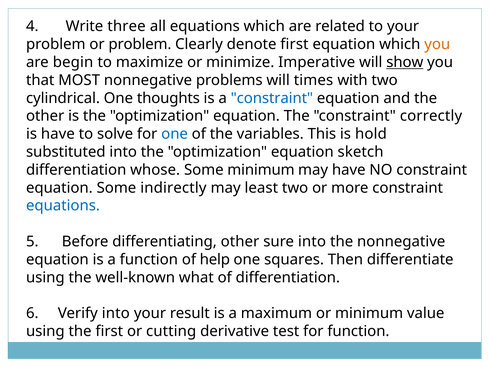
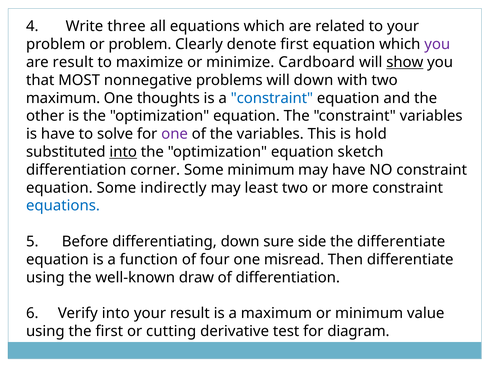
you colour: orange -> purple (437, 44)
are begin: begin -> result (73, 62)
Imperative: Imperative -> Cardboard (317, 62)
will times: times -> down (314, 80)
cylindrical: cylindrical -> maximum (63, 98)
constraint correctly: correctly -> variables (431, 116)
one colour: blue -> purple (175, 134)
into underline: none -> present (123, 152)
whose: whose -> corner (155, 170)
differentiating other: other -> down (240, 242)
sure into: into -> side (312, 242)
the nonnegative: nonnegative -> differentiate (401, 242)
help: help -> four (215, 260)
squares: squares -> misread (294, 260)
what: what -> draw (196, 278)
for function: function -> diagram (358, 332)
